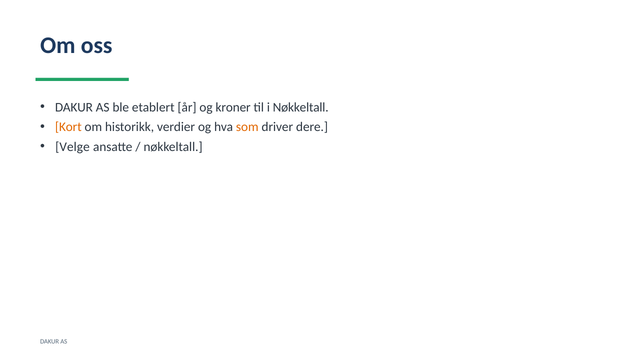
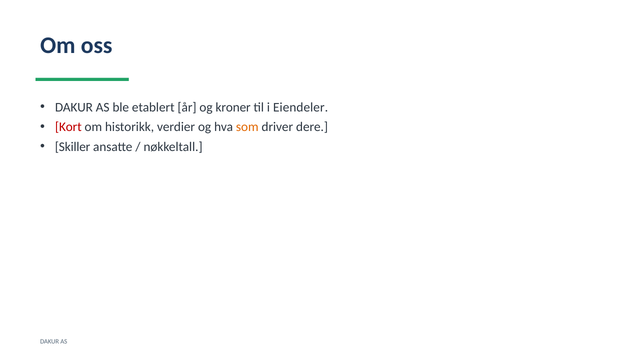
i Nøkkeltall: Nøkkeltall -> Eiendeler (301, 107)
Kort colour: orange -> red (68, 127)
Velge: Velge -> Skiller (73, 147)
